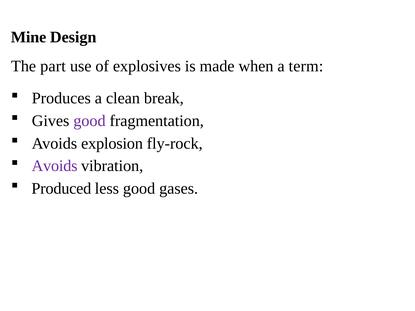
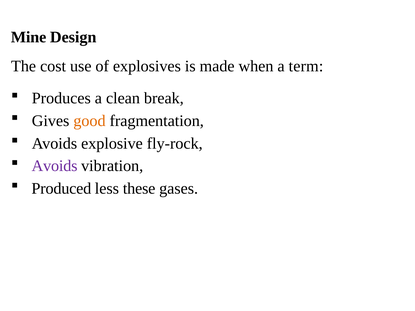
part: part -> cost (53, 66)
good colour: purple -> orange (89, 121)
explosion: explosion -> explosive (112, 144)
less good: good -> these (139, 189)
